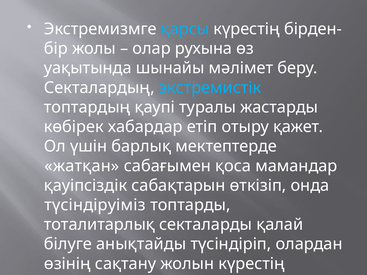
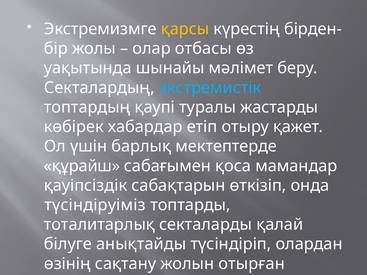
қарсы colour: light blue -> yellow (185, 29)
рухына: рухына -> отбасы (203, 49)
жатқан: жатқан -> құрайш (82, 166)
жолын күрестің: күрестің -> отырған (252, 264)
